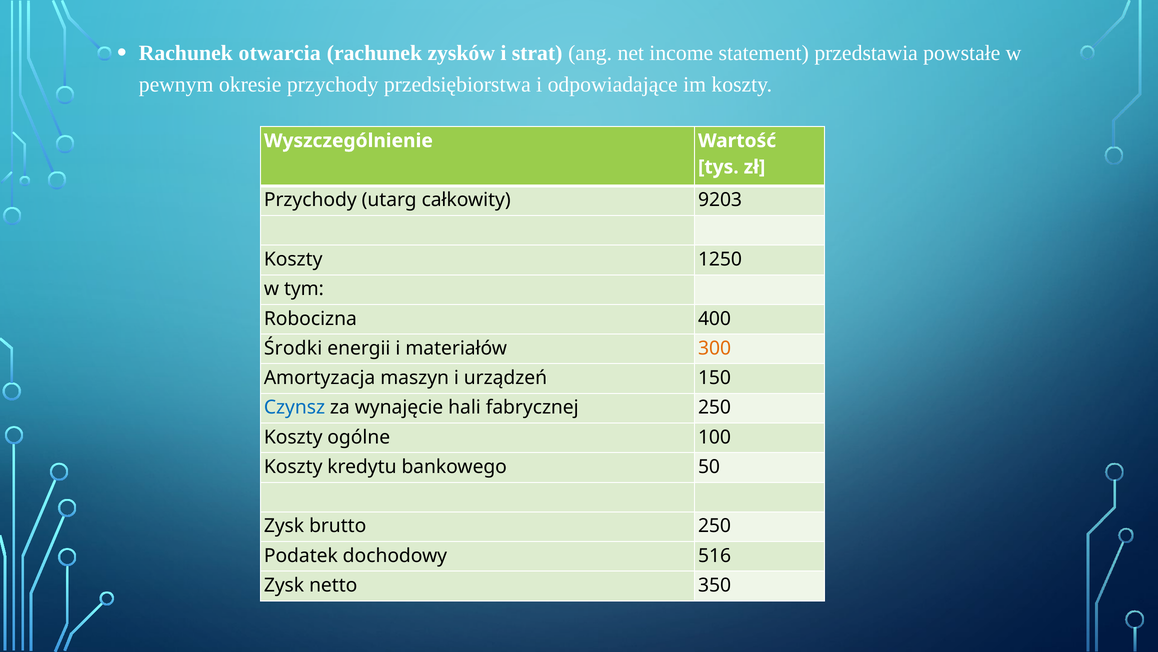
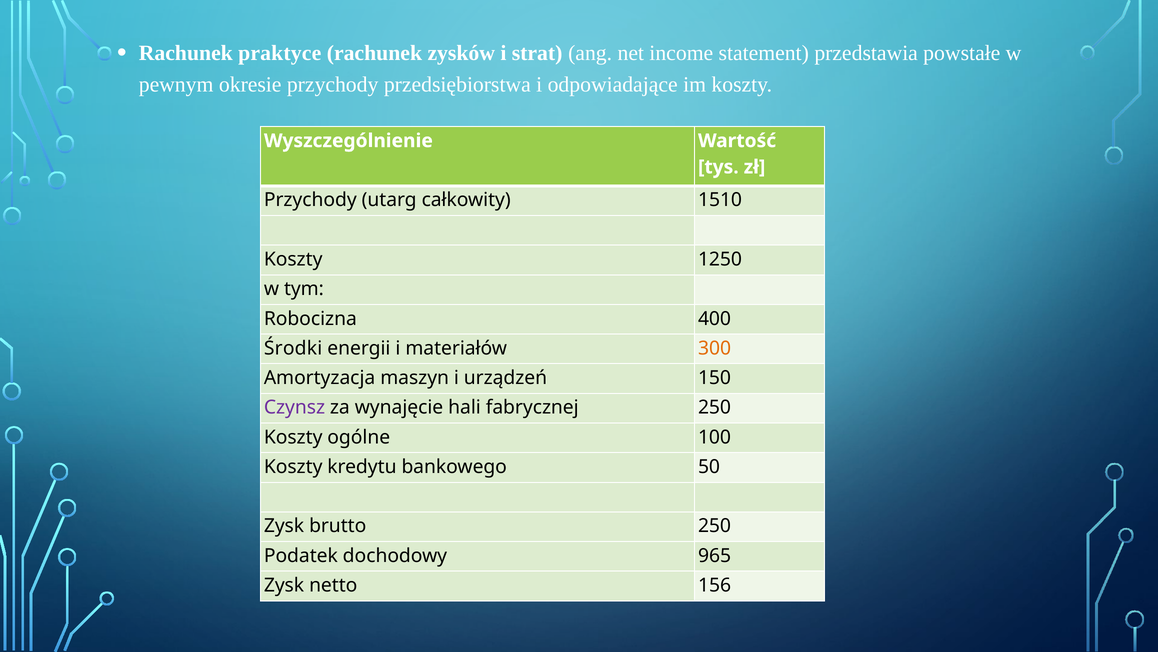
otwarcia: otwarcia -> praktyce (280, 53)
9203: 9203 -> 1510 (720, 200)
Czynsz colour: blue -> purple (295, 407)
516: 516 -> 965 (715, 555)
350: 350 -> 156 (715, 585)
